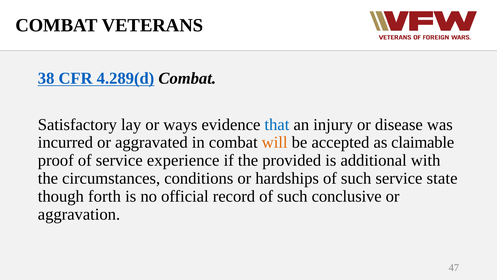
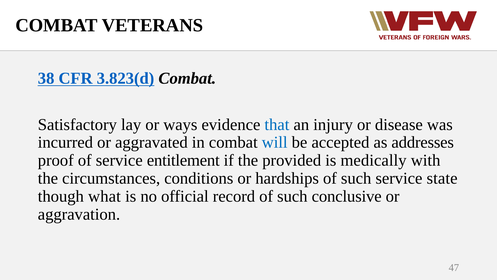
4.289(d: 4.289(d -> 3.823(d (125, 78)
will colour: orange -> blue (275, 142)
claimable: claimable -> addresses (423, 142)
experience: experience -> entitlement (183, 160)
additional: additional -> medically (374, 160)
forth: forth -> what (104, 196)
